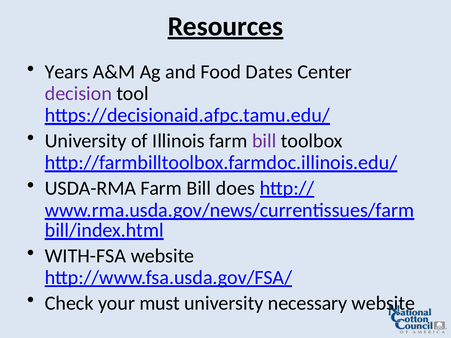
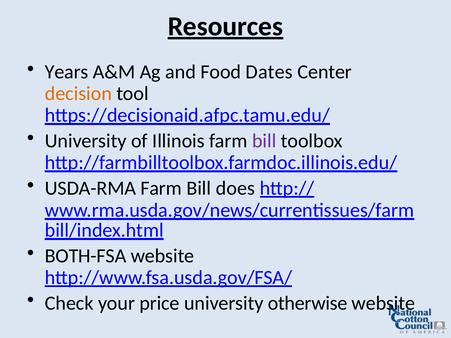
decision colour: purple -> orange (78, 94)
WITH-FSA: WITH-FSA -> BOTH-FSA (86, 256)
must: must -> price (160, 303)
necessary: necessary -> otherwise (308, 303)
